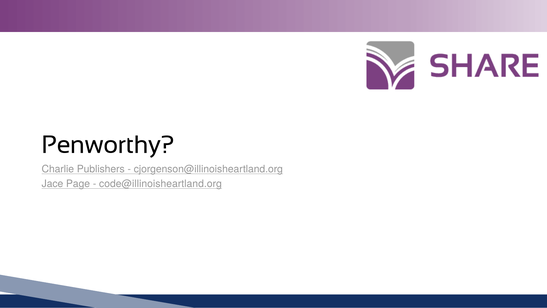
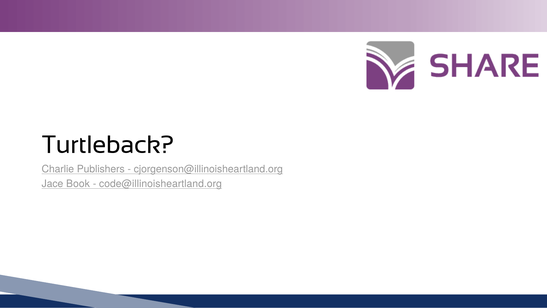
Penworthy: Penworthy -> Turtleback (108, 145)
Page: Page -> Book (78, 184)
